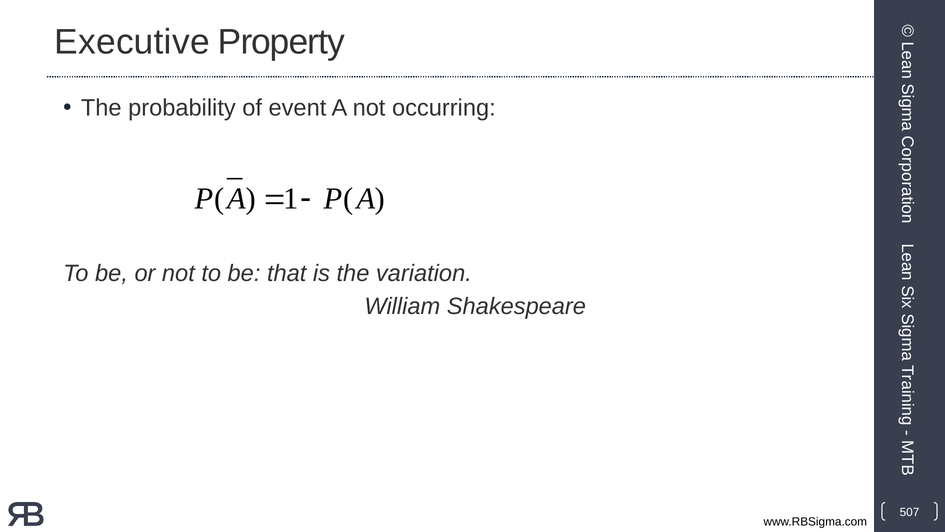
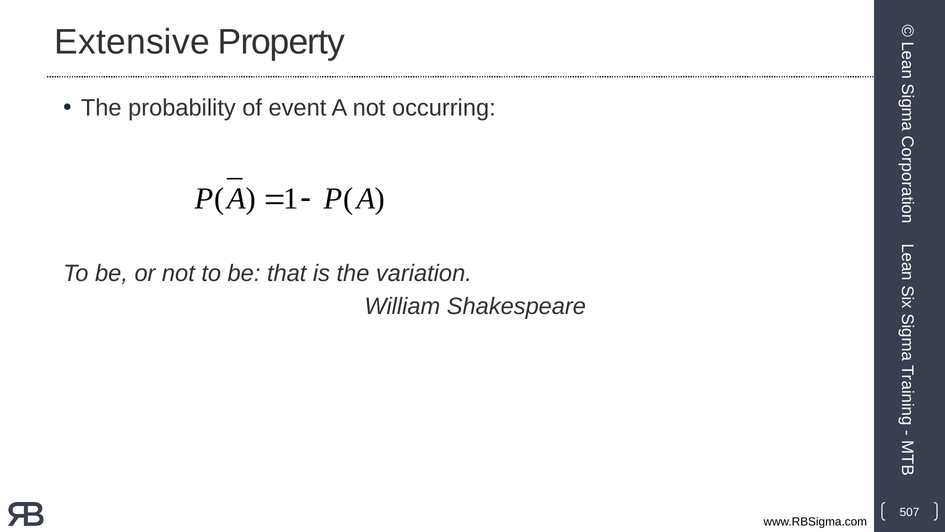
Executive: Executive -> Extensive (132, 42)
